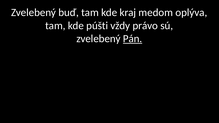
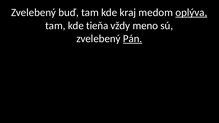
oplýva underline: none -> present (191, 12)
púšti: púšti -> tieňa (97, 26)
právo: právo -> meno (145, 26)
